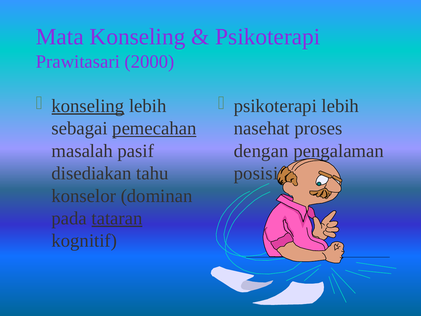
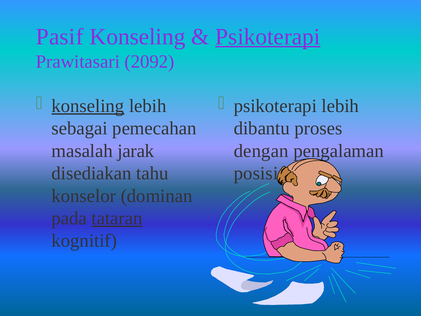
Mata: Mata -> Pasif (60, 37)
Psikoterapi underline: none -> present (268, 37)
2000: 2000 -> 2092 (150, 62)
pemecahan underline: present -> none (154, 128)
nasehat: nasehat -> dibantu (262, 128)
pasif: pasif -> jarak (136, 151)
